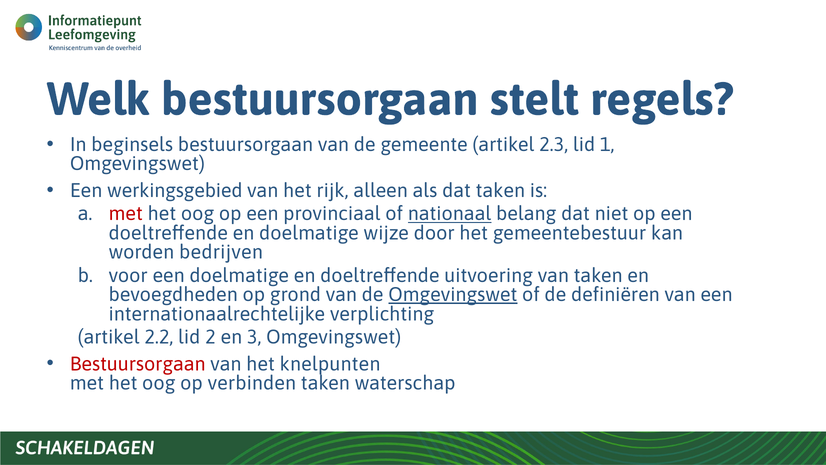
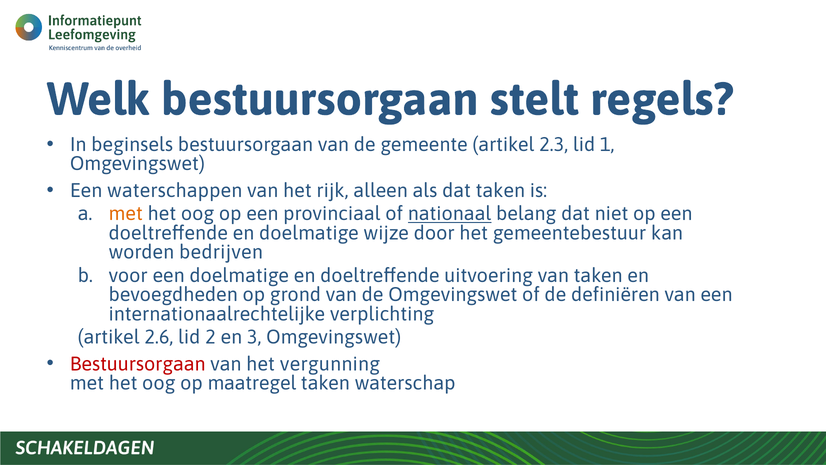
werkingsgebied: werkingsgebied -> waterschappen (175, 191)
met colour: red -> orange (126, 214)
Omgevingswet underline: present -> none (453, 295)
2.2: 2.2 -> 2.6 (159, 337)
knelpunten: knelpunten -> vergunning (330, 364)
verbinden: verbinden -> maatregel (252, 383)
